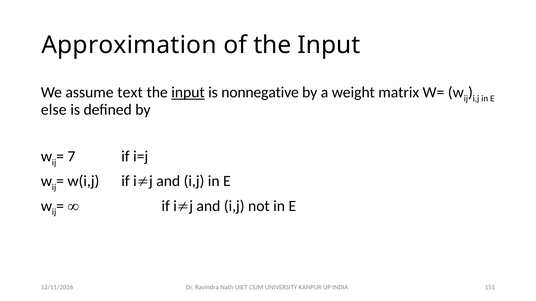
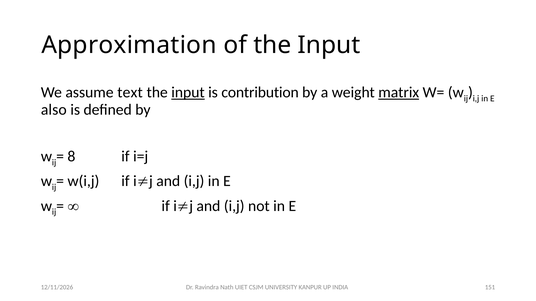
nonnegative: nonnegative -> contribution (260, 92)
matrix underline: none -> present (399, 92)
else: else -> also (54, 110)
7: 7 -> 8 (71, 157)
